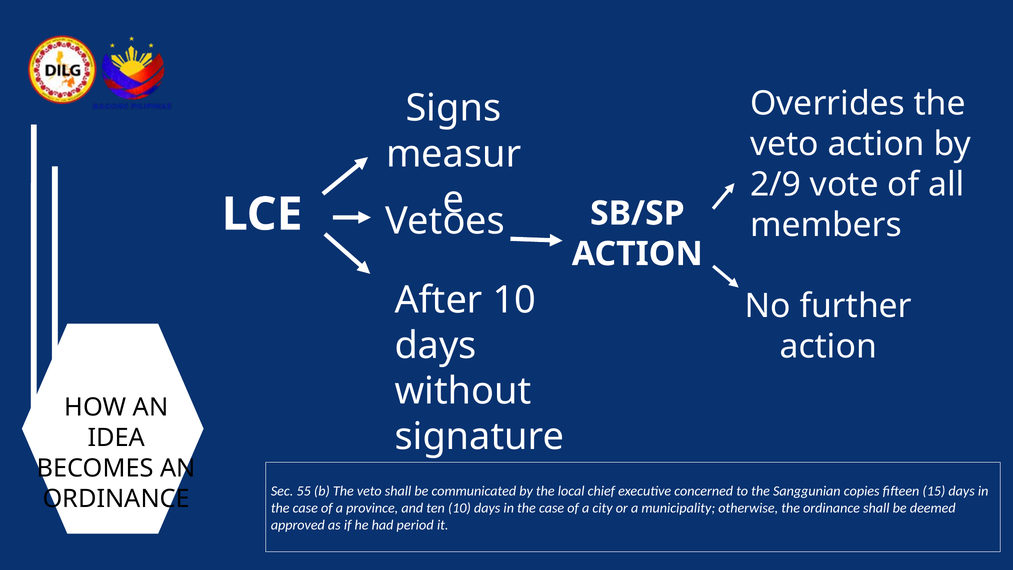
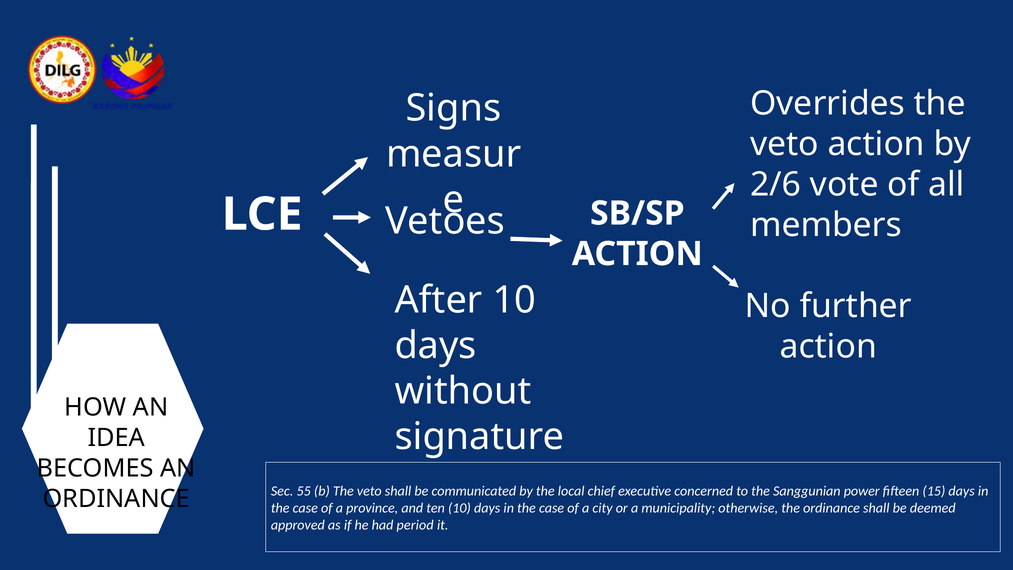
2/9: 2/9 -> 2/6 (776, 185)
copies: copies -> power (862, 491)
